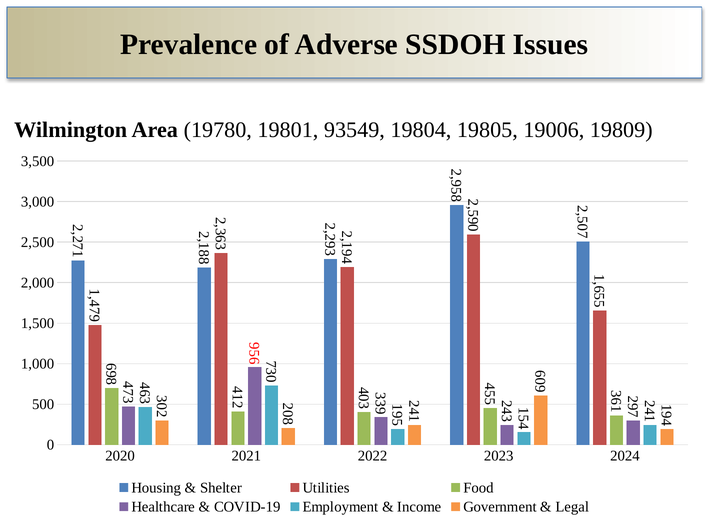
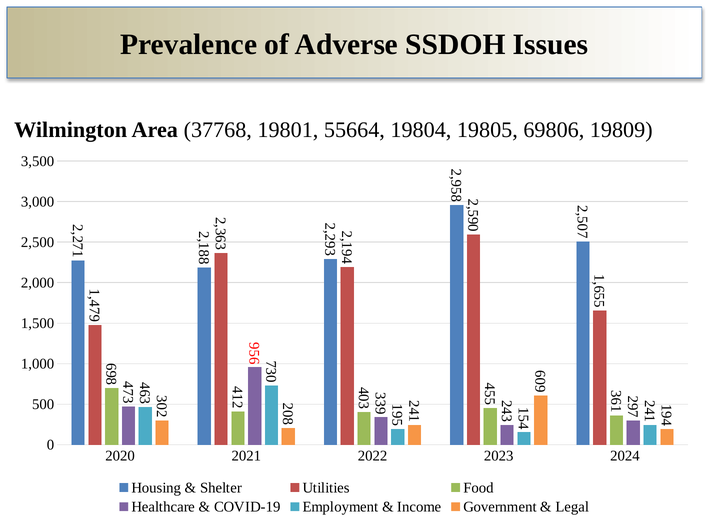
19780: 19780 -> 37768 (218, 130)
93549: 93549 -> 55664 (354, 130)
19006: 19006 -> 69806 (554, 130)
